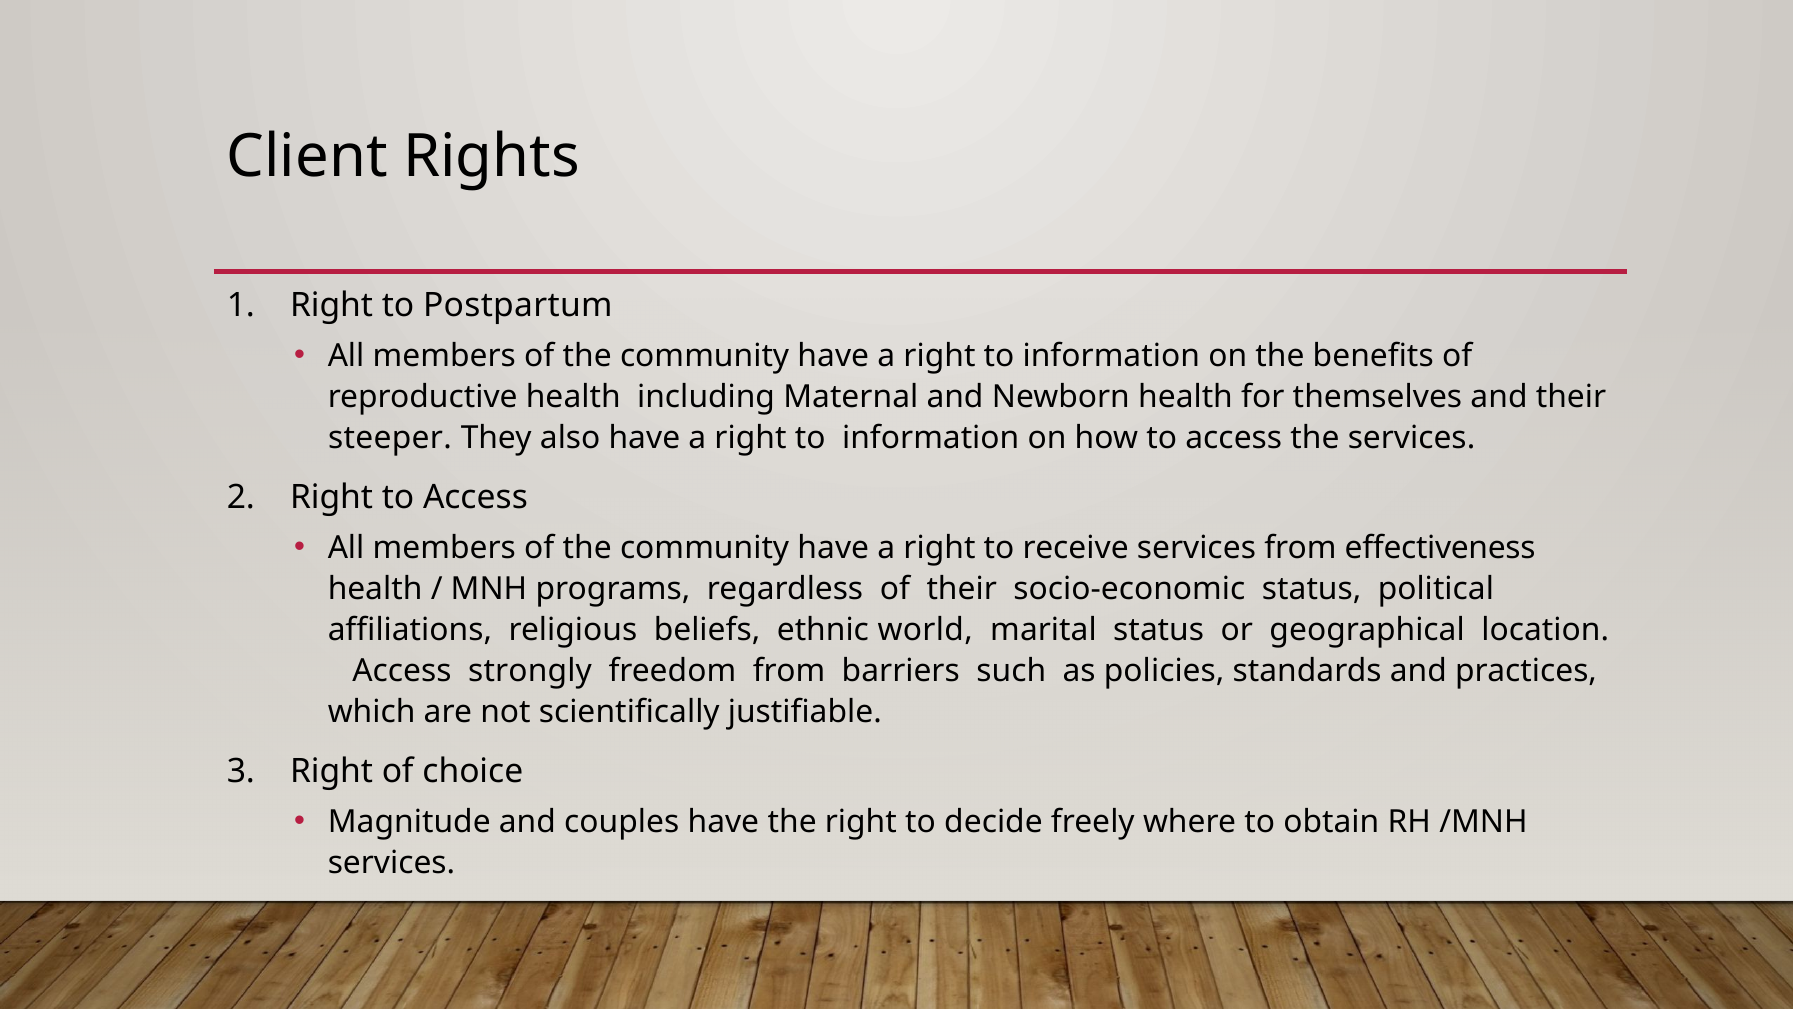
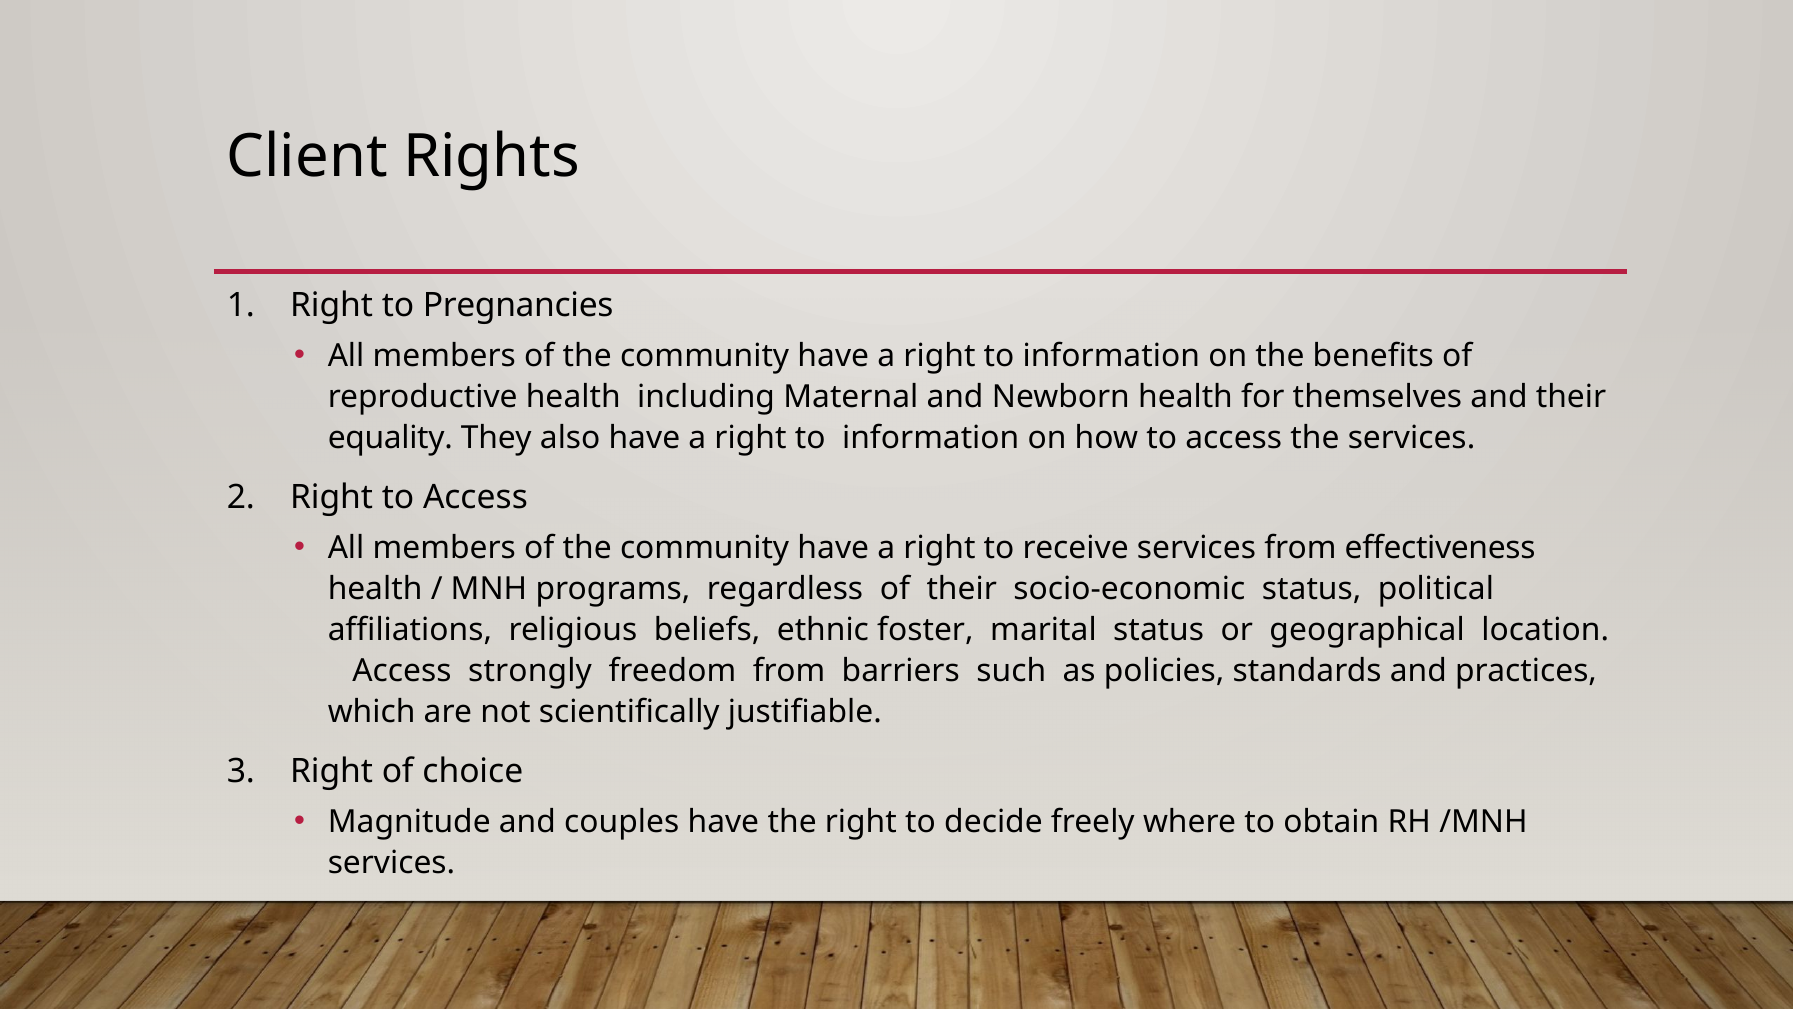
Postpartum: Postpartum -> Pregnancies (518, 305)
steeper: steeper -> equality (390, 438)
world: world -> foster (925, 630)
